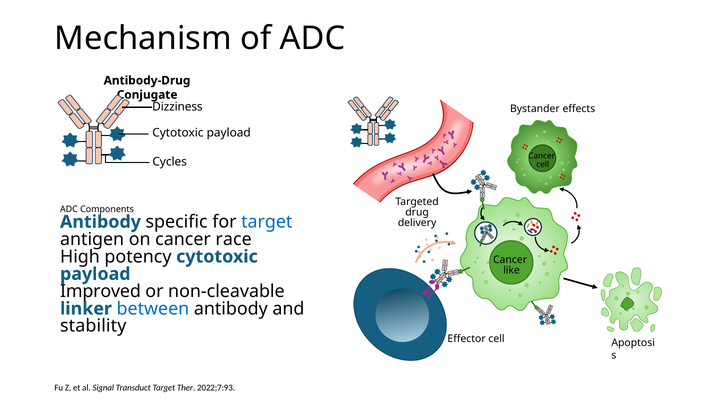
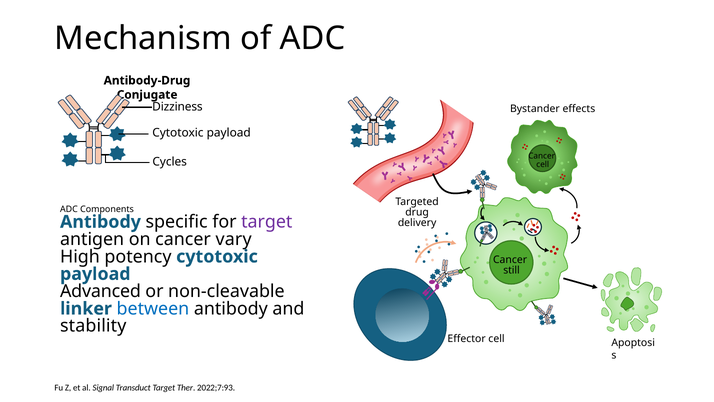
target colour: blue -> purple (267, 222)
race: race -> vary (234, 239)
like: like -> still (512, 270)
Improved: Improved -> Advanced (100, 291)
